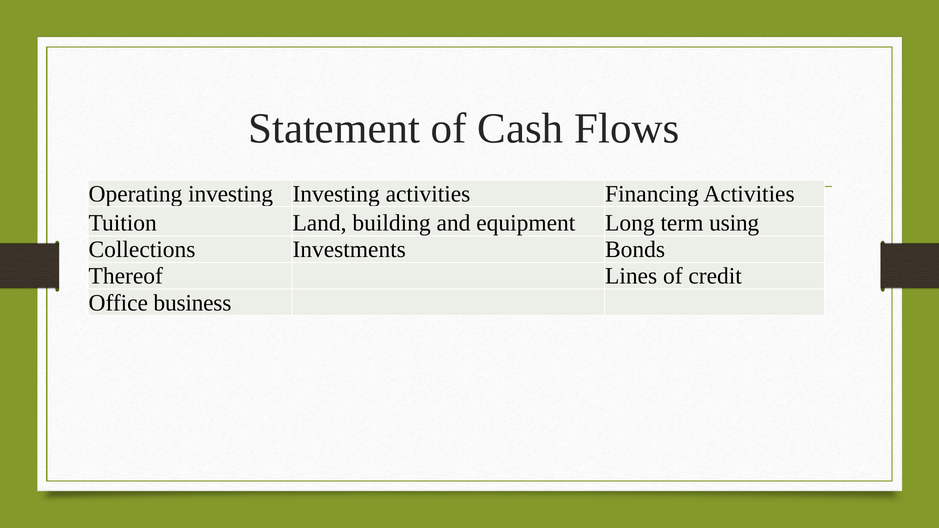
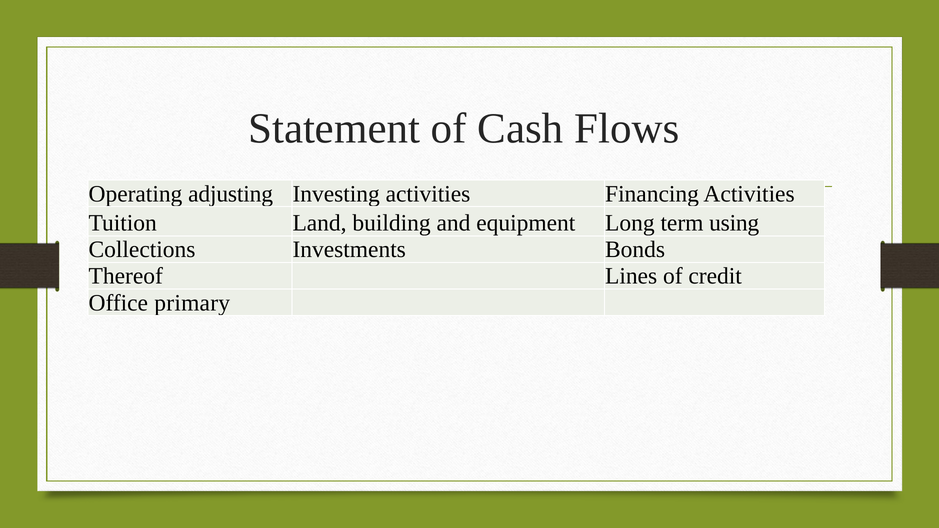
Operating investing: investing -> adjusting (231, 194)
business: business -> primary (192, 303)
